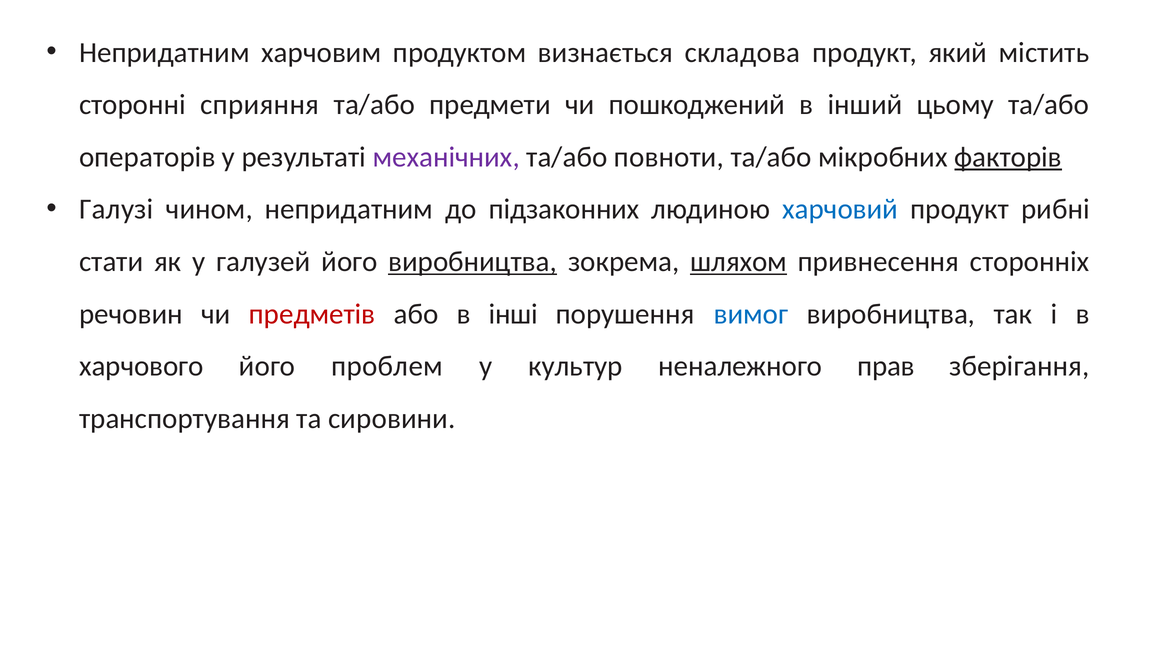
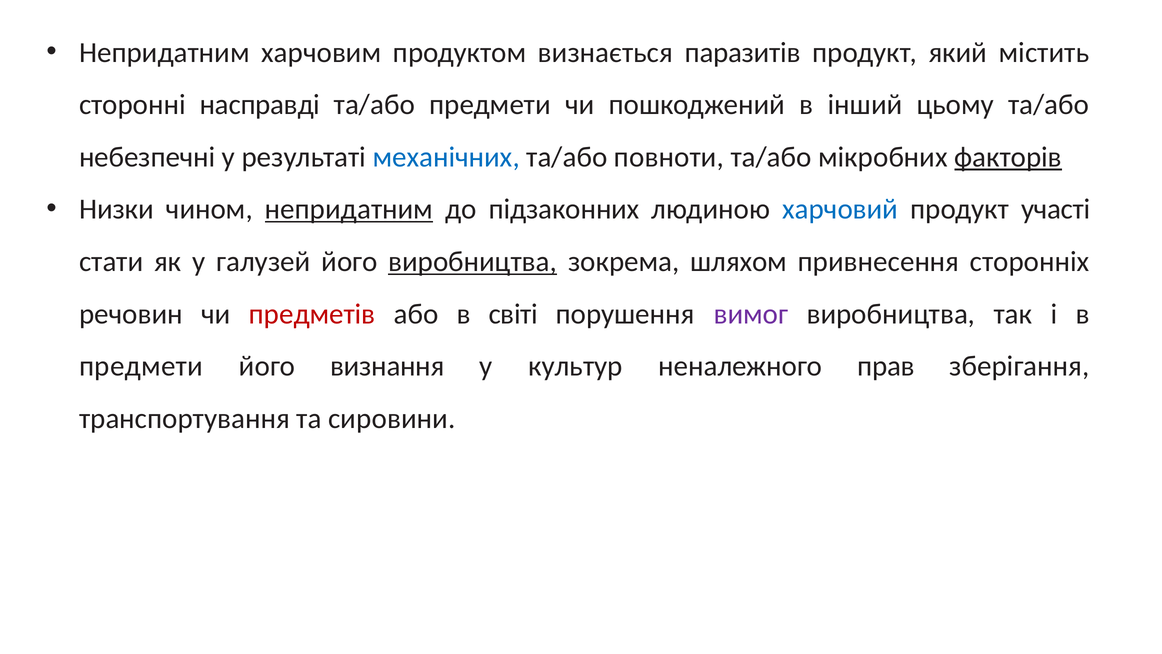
складова: складова -> паразитів (743, 52)
сприяння: сприяння -> насправді (260, 105)
операторів: операторів -> небезпечні (147, 157)
механічних colour: purple -> blue (446, 157)
Галузі: Галузі -> Низки (116, 209)
непридатним underline: none -> present (349, 209)
рибні: рибні -> участі (1056, 209)
шляхом underline: present -> none (739, 262)
інші: інші -> світі (513, 314)
вимог colour: blue -> purple (751, 314)
харчового: харчового -> предмети (141, 366)
проблем: проблем -> визнання (387, 366)
